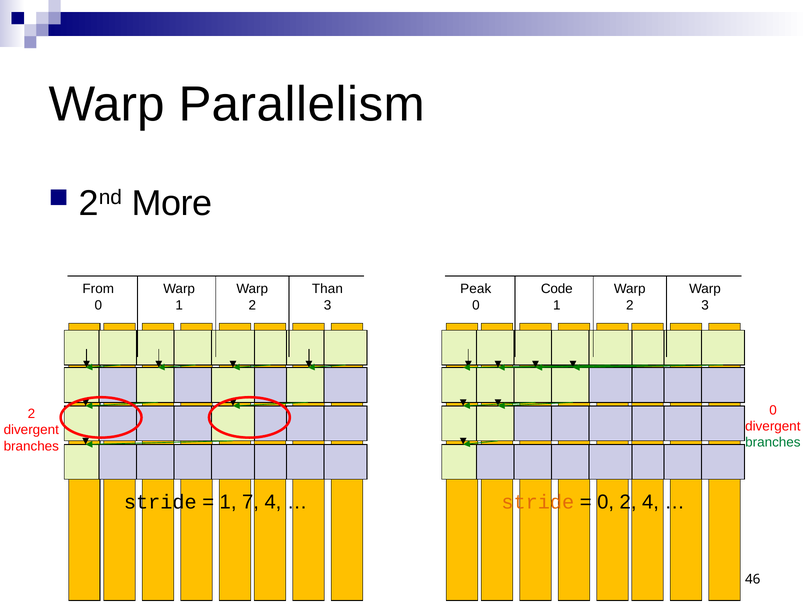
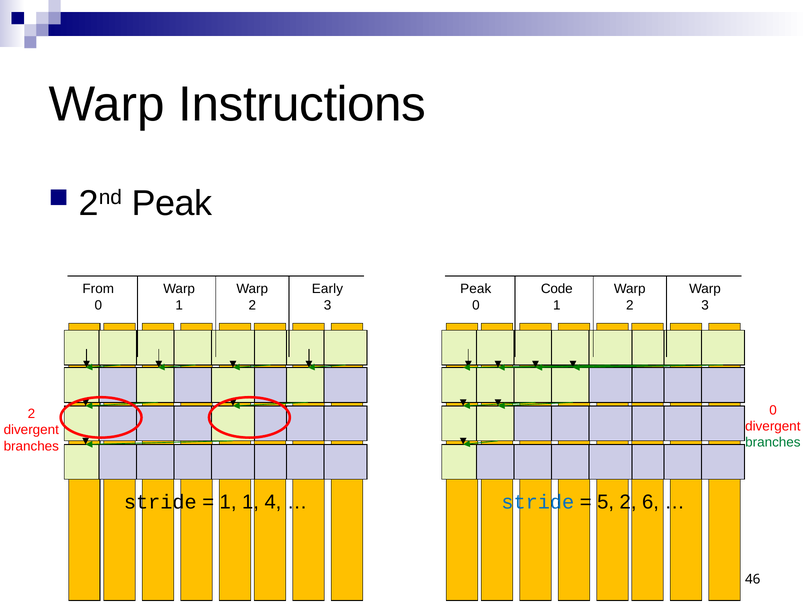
Parallelism: Parallelism -> Instructions (302, 105)
2nd More: More -> Peak (172, 203)
Than: Than -> Early (327, 289)
1 7: 7 -> 1 (251, 503)
stride colour: orange -> blue (538, 503)
0: 0 -> 5 (606, 503)
2 4: 4 -> 6 (650, 503)
